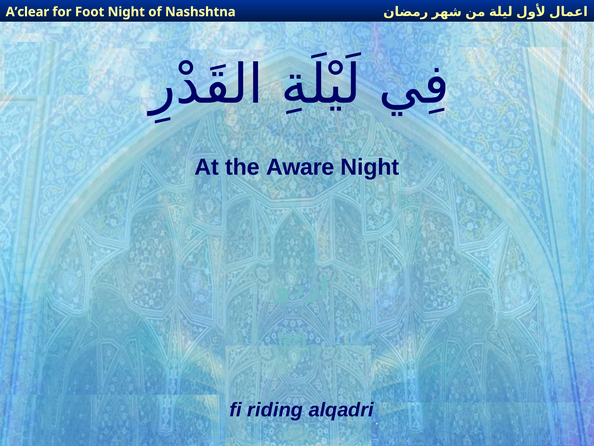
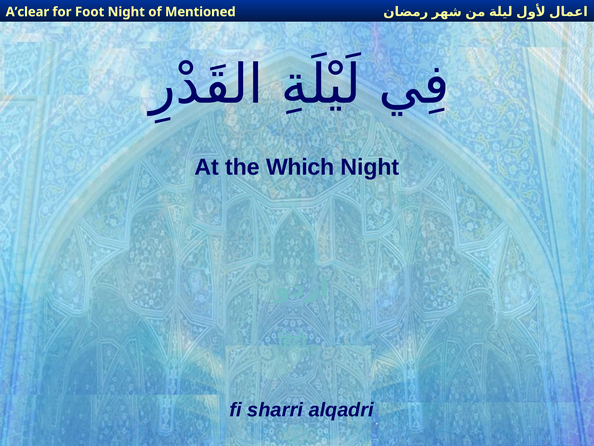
Nashshtna: Nashshtna -> Mentioned (200, 12)
Aware: Aware -> Which (300, 167)
riding: riding -> sharri (275, 409)
